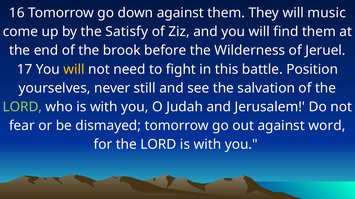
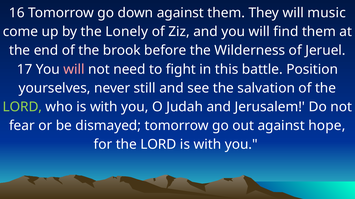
Satisfy: Satisfy -> Lonely (127, 32)
will colour: yellow -> pink (74, 70)
word: word -> hope (327, 126)
